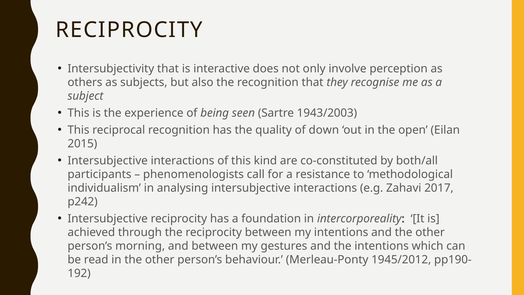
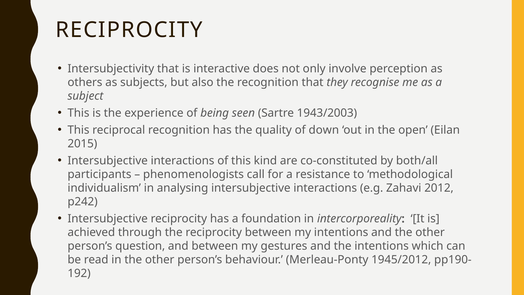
2017: 2017 -> 2012 (439, 188)
morning: morning -> question (140, 246)
